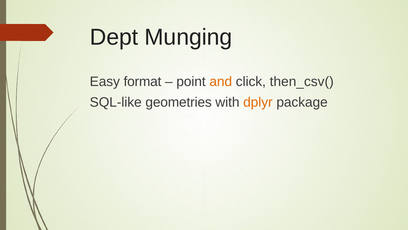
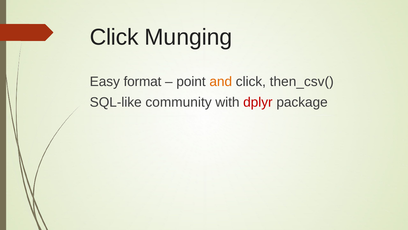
Dept: Dept -> Click (114, 37)
geometries: geometries -> community (179, 102)
dplyr colour: orange -> red (258, 102)
